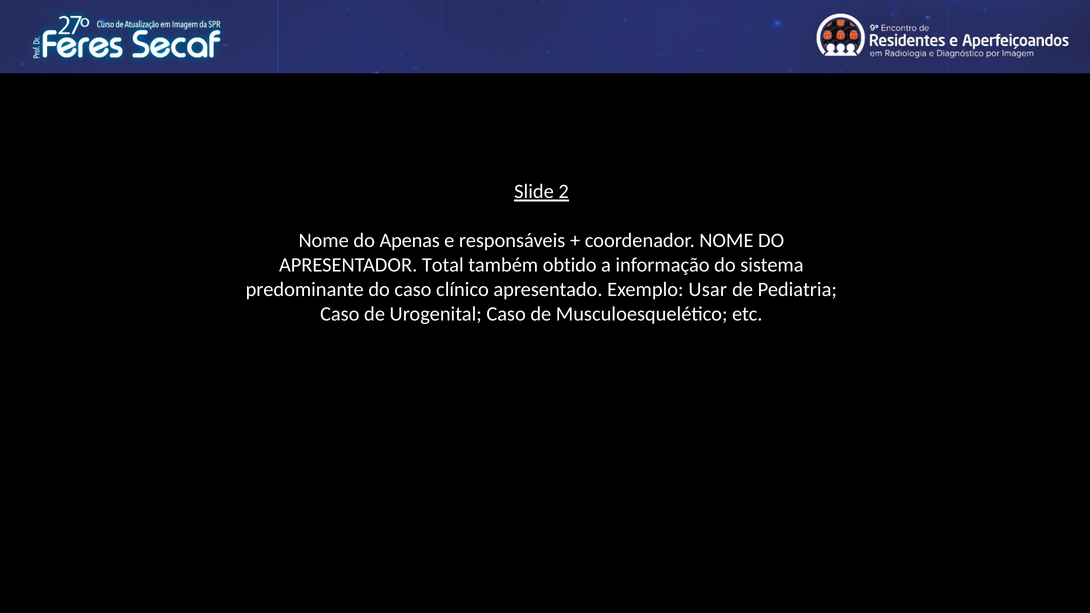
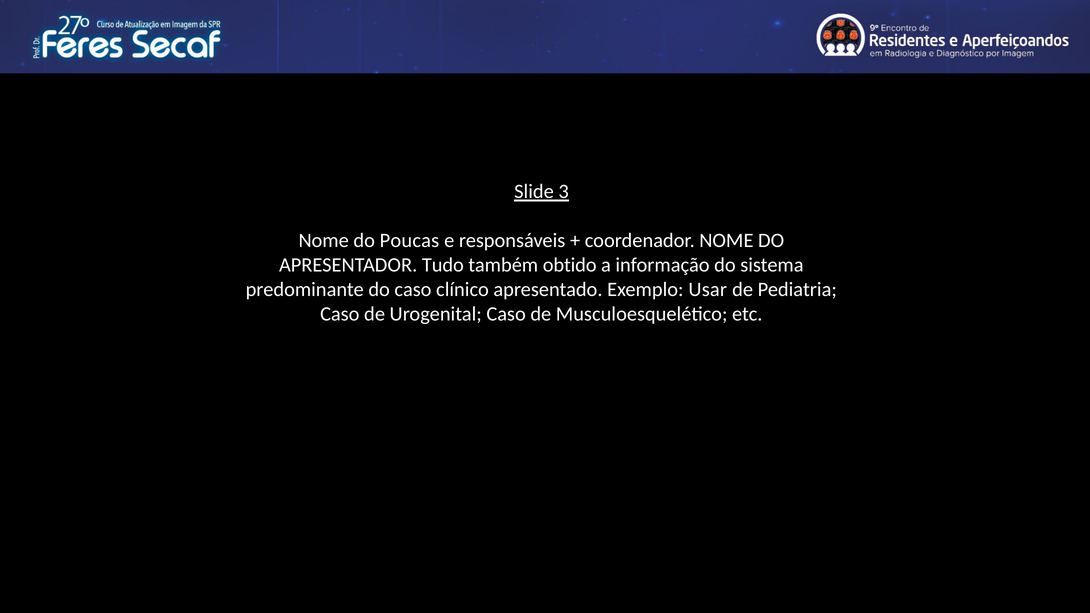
2: 2 -> 3 (564, 192)
Apenas: Apenas -> Poucas (409, 241)
Total: Total -> Tudo (443, 265)
